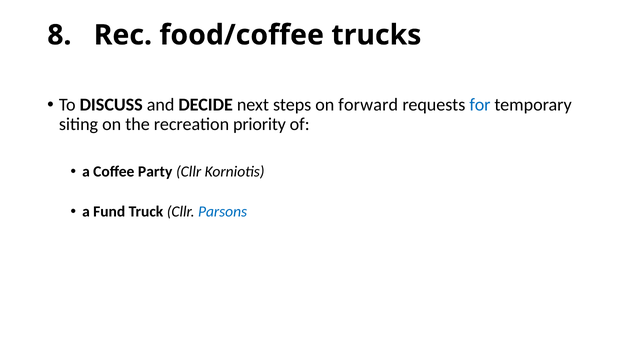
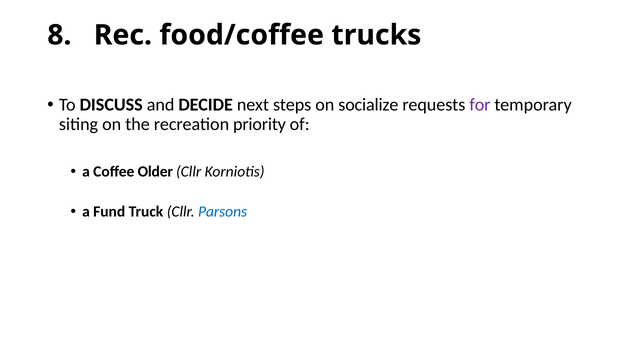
forward: forward -> socialize (368, 105)
for colour: blue -> purple (480, 105)
Party: Party -> Older (155, 172)
